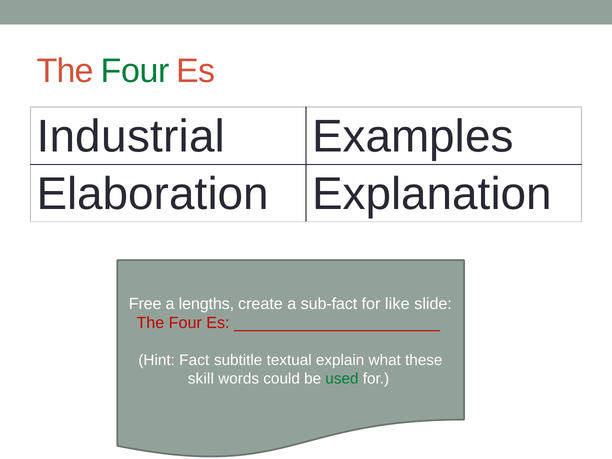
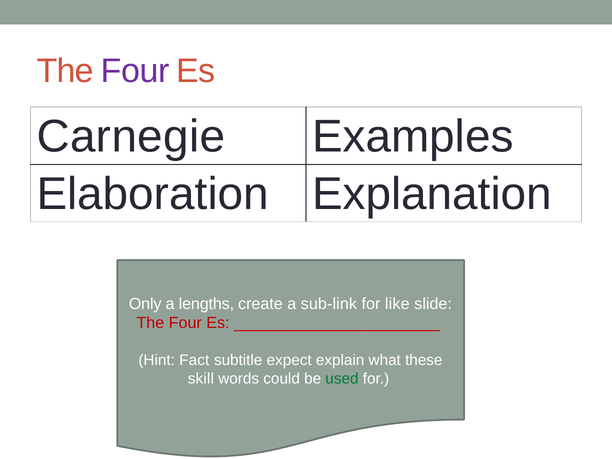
Four colour: green -> purple (135, 71)
Industrial: Industrial -> Carnegie (131, 137)
Free: Free -> Only (145, 304)
sub-fact: sub-fact -> sub-link (329, 304)
textual: textual -> expect (289, 360)
